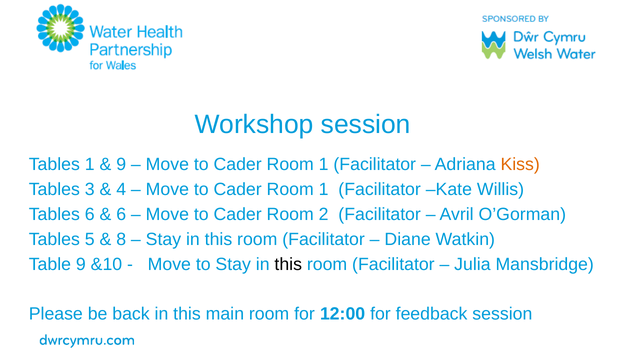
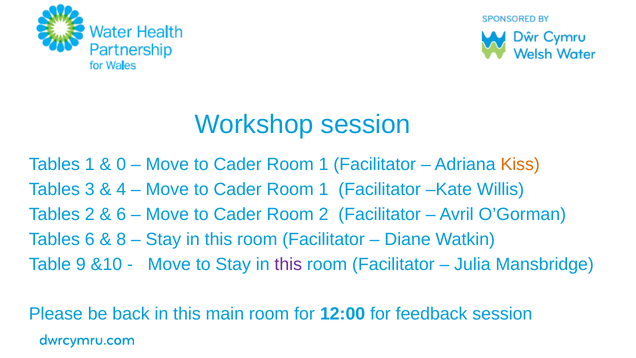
9: 9 -> 0 (121, 164)
Tables 6: 6 -> 2 (90, 214)
Tables 5: 5 -> 6 (90, 239)
this colour: black -> purple (288, 264)
